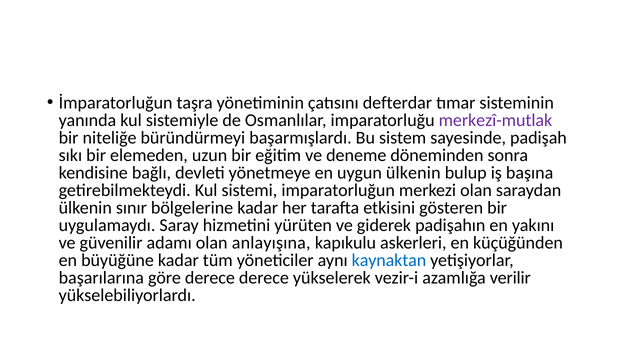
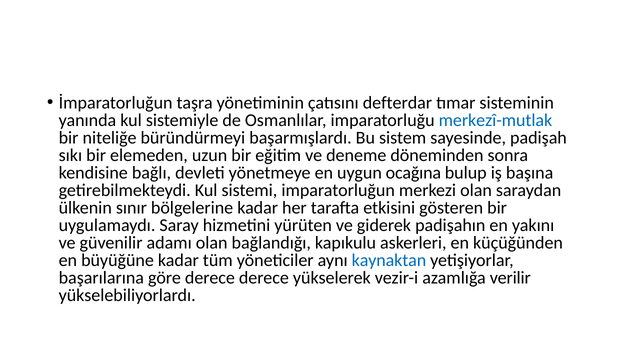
merkezî-mutlak colour: purple -> blue (495, 120)
uygun ülkenin: ülkenin -> ocağına (413, 173)
anlayışına: anlayışına -> bağlandığı (271, 243)
